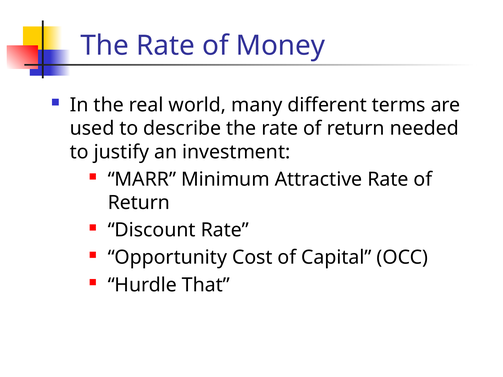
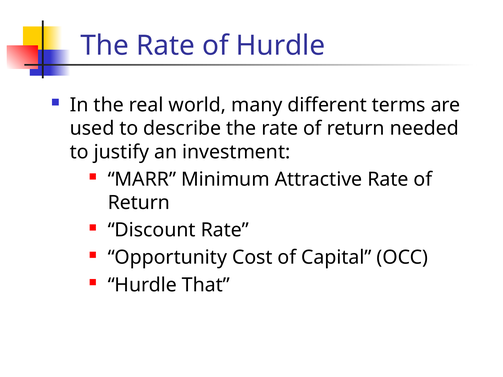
of Money: Money -> Hurdle (281, 46)
